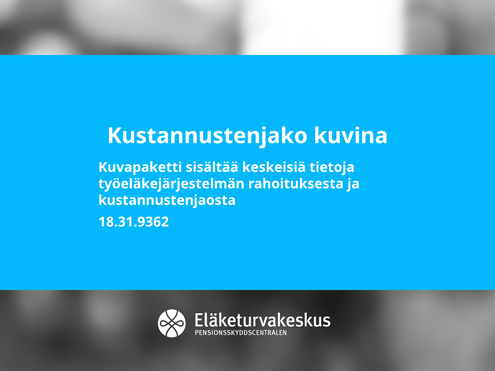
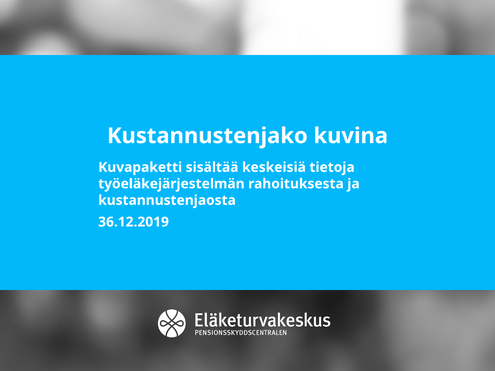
18.31.9362: 18.31.9362 -> 36.12.2019 (134, 222)
